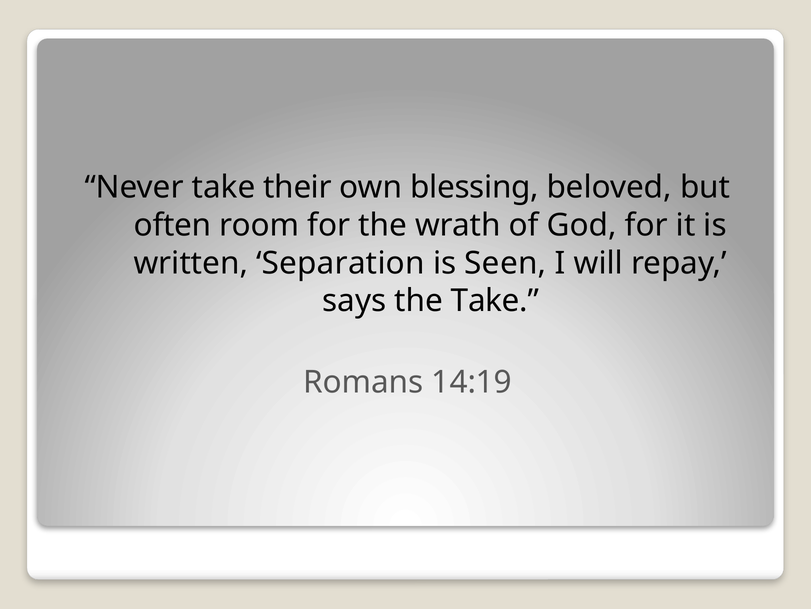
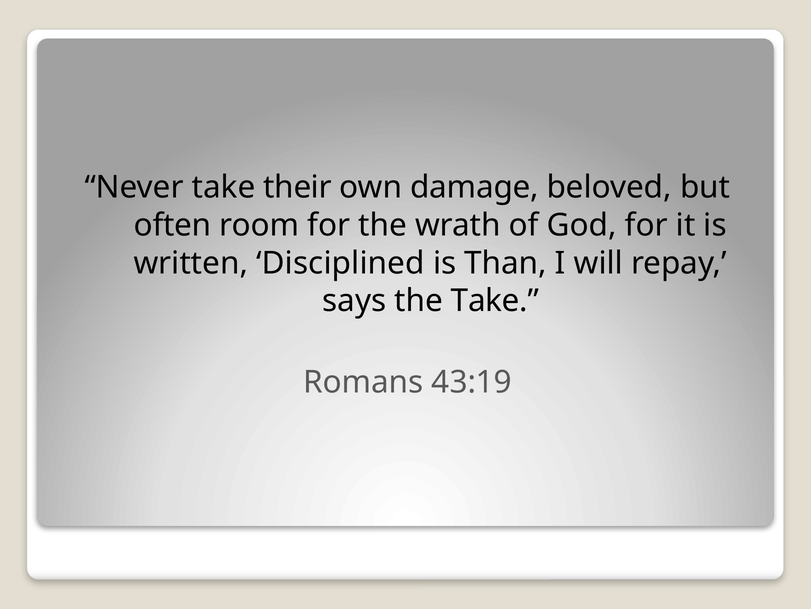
blessing: blessing -> damage (474, 187)
Separation: Separation -> Disciplined (340, 263)
Seen: Seen -> Than (506, 263)
14:19: 14:19 -> 43:19 (472, 382)
